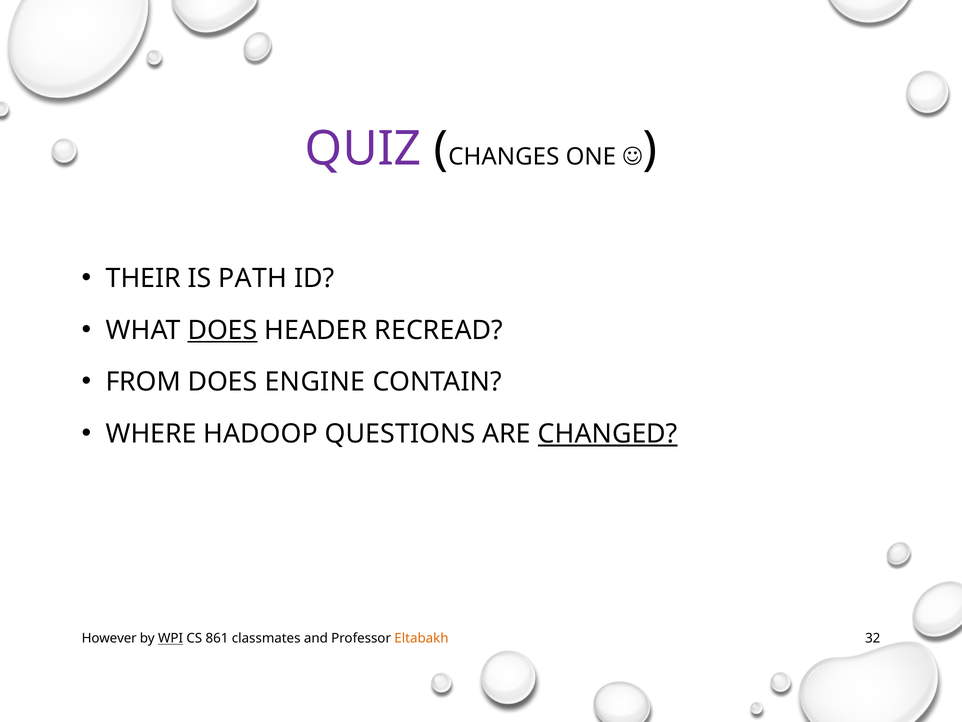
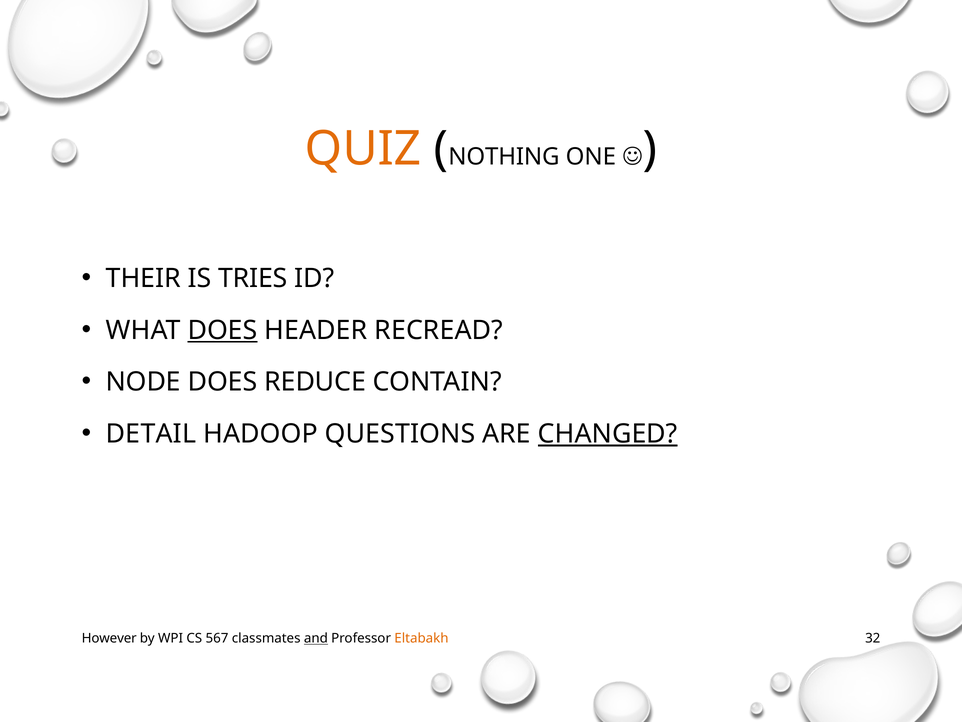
QUIZ colour: purple -> orange (363, 149)
CHANGES: CHANGES -> NOTHING (504, 157)
PATH: PATH -> TRIES (253, 278)
FROM: FROM -> NODE (143, 382)
ENGINE: ENGINE -> REDUCE (315, 382)
WHERE: WHERE -> DETAIL (151, 434)
WPI underline: present -> none (171, 638)
861: 861 -> 567 (217, 638)
and underline: none -> present (316, 638)
